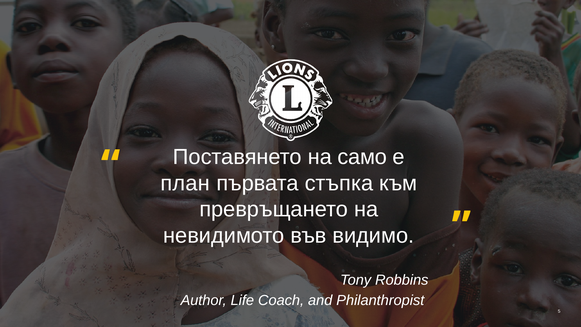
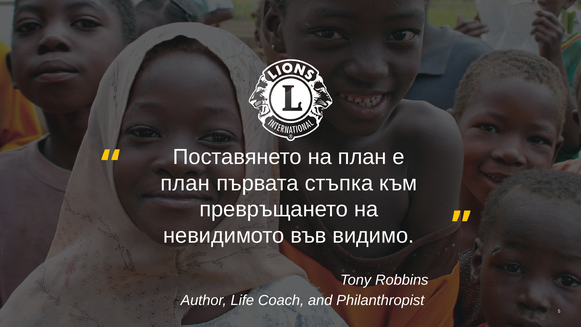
на само: само -> план (362, 157)
